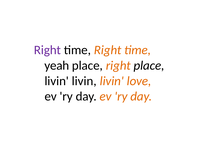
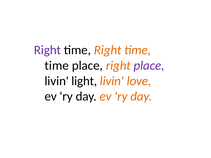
yeah: yeah -> time (57, 66)
place colour: black -> purple (149, 66)
livin: livin -> light (84, 81)
